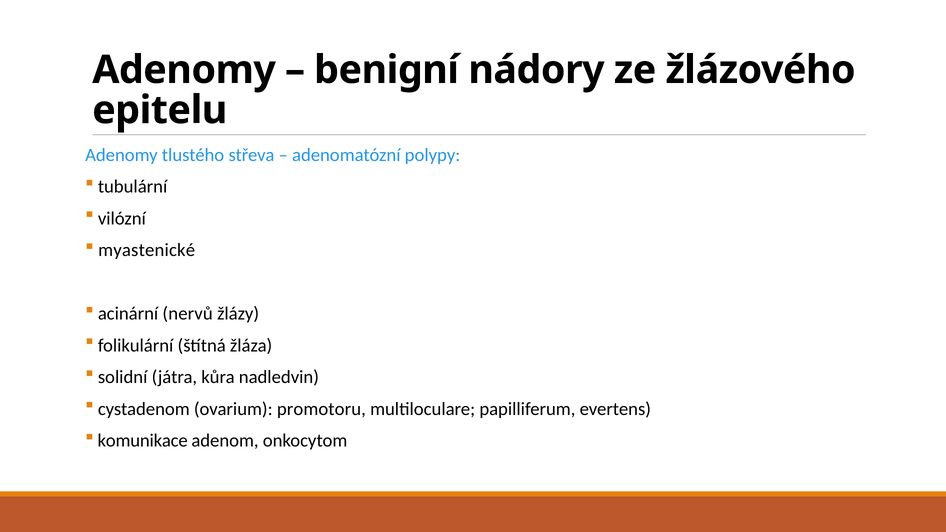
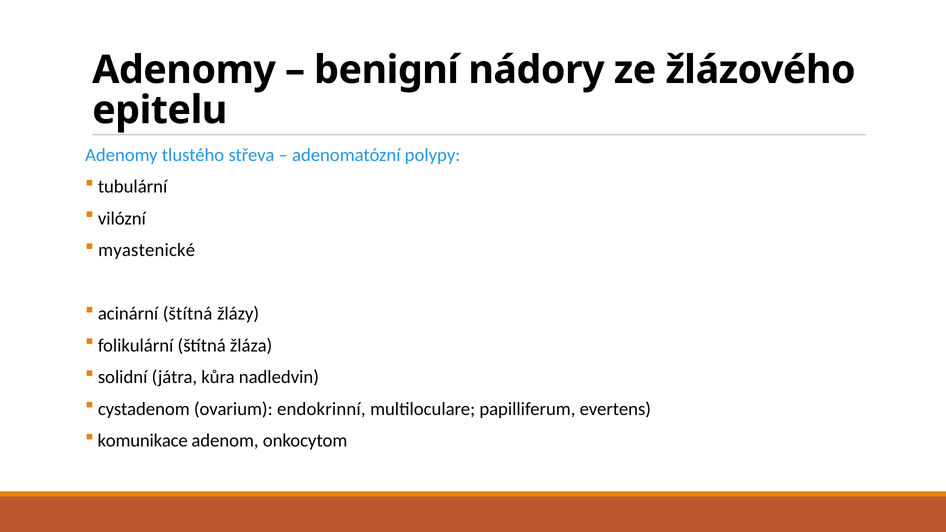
acinární nervů: nervů -> štítná (188, 314)
promotoru: promotoru -> endokrinní (321, 409)
